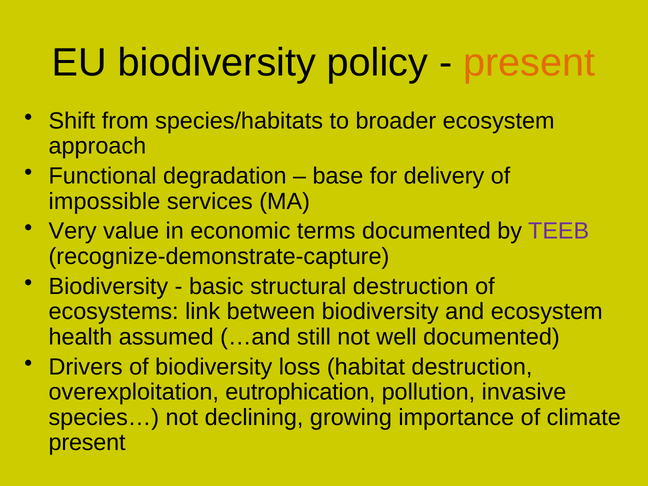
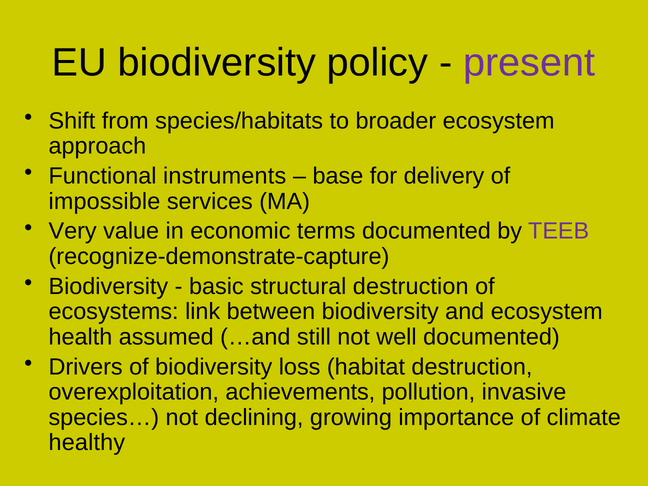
present colour: orange -> purple (529, 63)
degradation: degradation -> instruments (225, 176)
eutrophication: eutrophication -> achievements (300, 392)
present: present -> healthy (87, 443)
